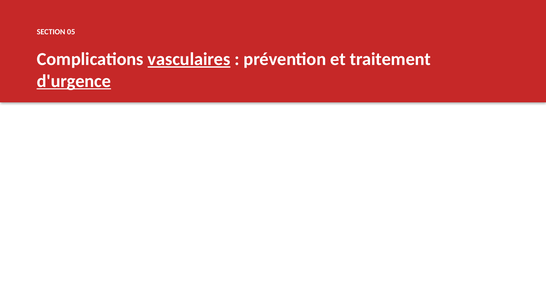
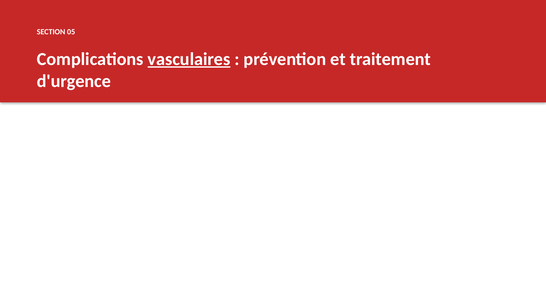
d'urgence underline: present -> none (74, 81)
